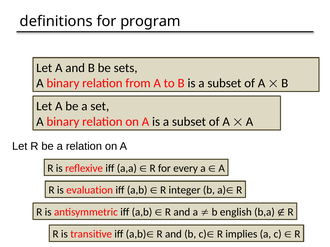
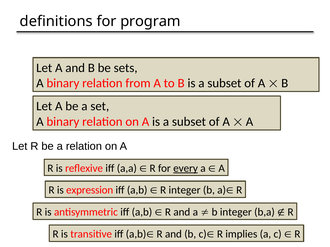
every underline: none -> present (186, 168)
evaluation: evaluation -> expression (90, 190)
b english: english -> integer (236, 212)
